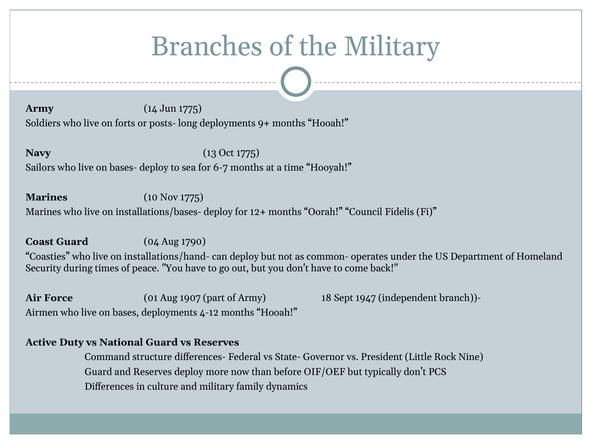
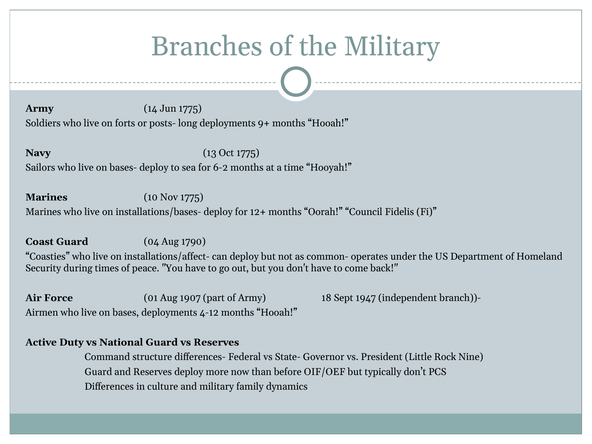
6-7: 6-7 -> 6-2 (221, 168)
installations/hand-: installations/hand- -> installations/affect- (167, 256)
